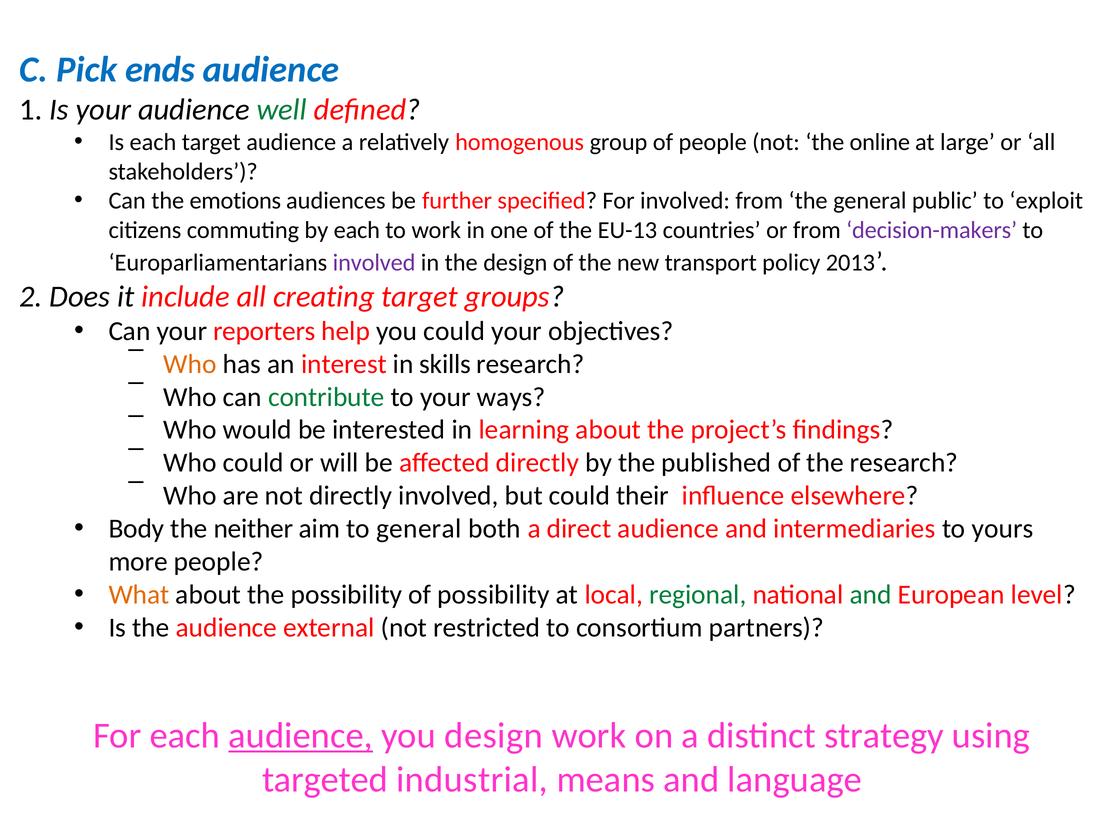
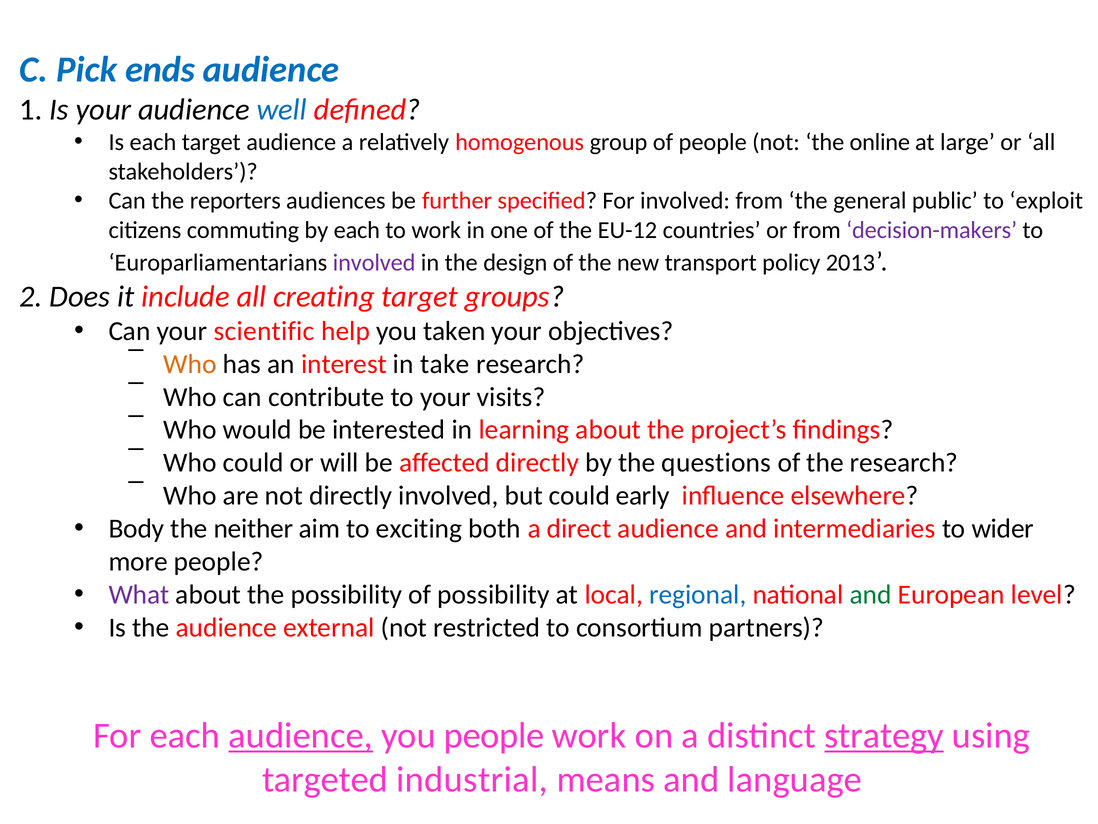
well colour: green -> blue (282, 110)
emotions: emotions -> reporters (235, 201)
EU-13: EU-13 -> EU-12 (627, 230)
reporters: reporters -> scientific (264, 331)
you could: could -> taken (454, 331)
skills: skills -> take (445, 364)
contribute colour: green -> black (326, 397)
ways: ways -> visits (511, 397)
published: published -> questions (716, 463)
their: their -> early (643, 496)
to general: general -> exciting (419, 528)
yours: yours -> wider (1003, 528)
What colour: orange -> purple (139, 594)
regional colour: green -> blue (698, 594)
you design: design -> people (494, 735)
strategy underline: none -> present (884, 735)
